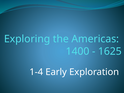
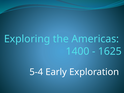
1-4: 1-4 -> 5-4 (36, 72)
